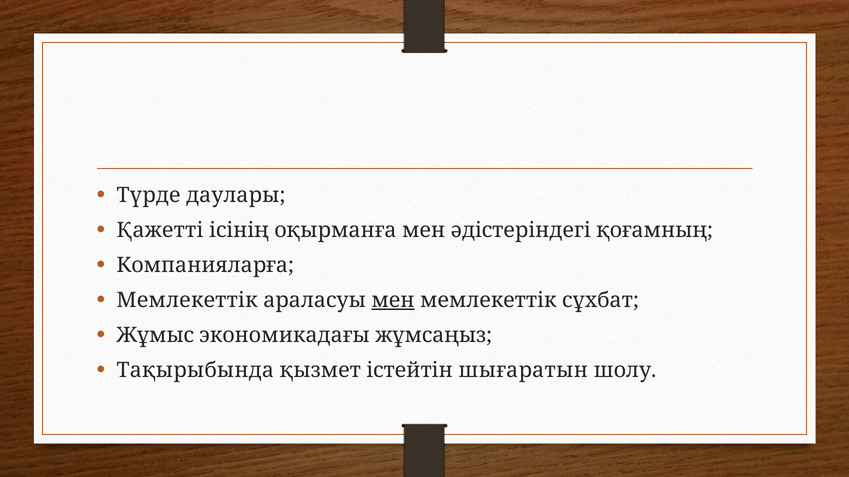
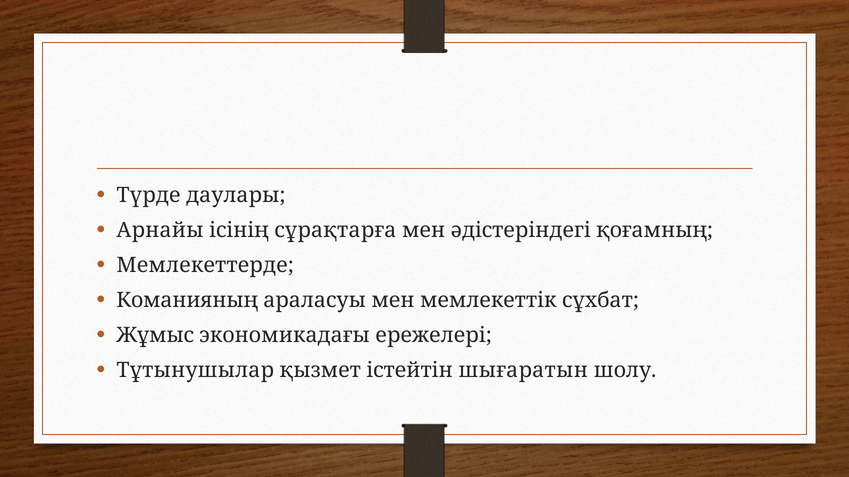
Қажеттi: Қажеттi -> Арнайы (160, 230)
оқырманға: оқырманға -> сұрақтарға (335, 230)
Компанияларға: Компанияларға -> Мемлекеттерде (205, 266)
Мемлекеттiк: Мемлекеттiк -> Команияның (187, 301)
мен underline: present -> none (393, 301)
жұмсаңыз: жұмсаңыз -> ережелерi (434, 336)
Тақырыбында: Тақырыбында -> Тұтынушылар (195, 371)
